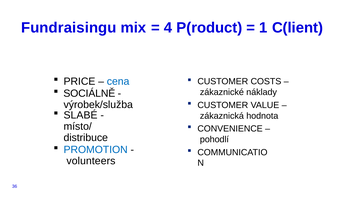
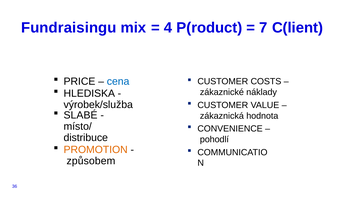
1: 1 -> 7 (263, 28)
SOCIÁLNĚ: SOCIÁLNĚ -> HLEDISKA (89, 93)
PROMOTION colour: blue -> orange (96, 150)
volunteers: volunteers -> způsobem (91, 161)
